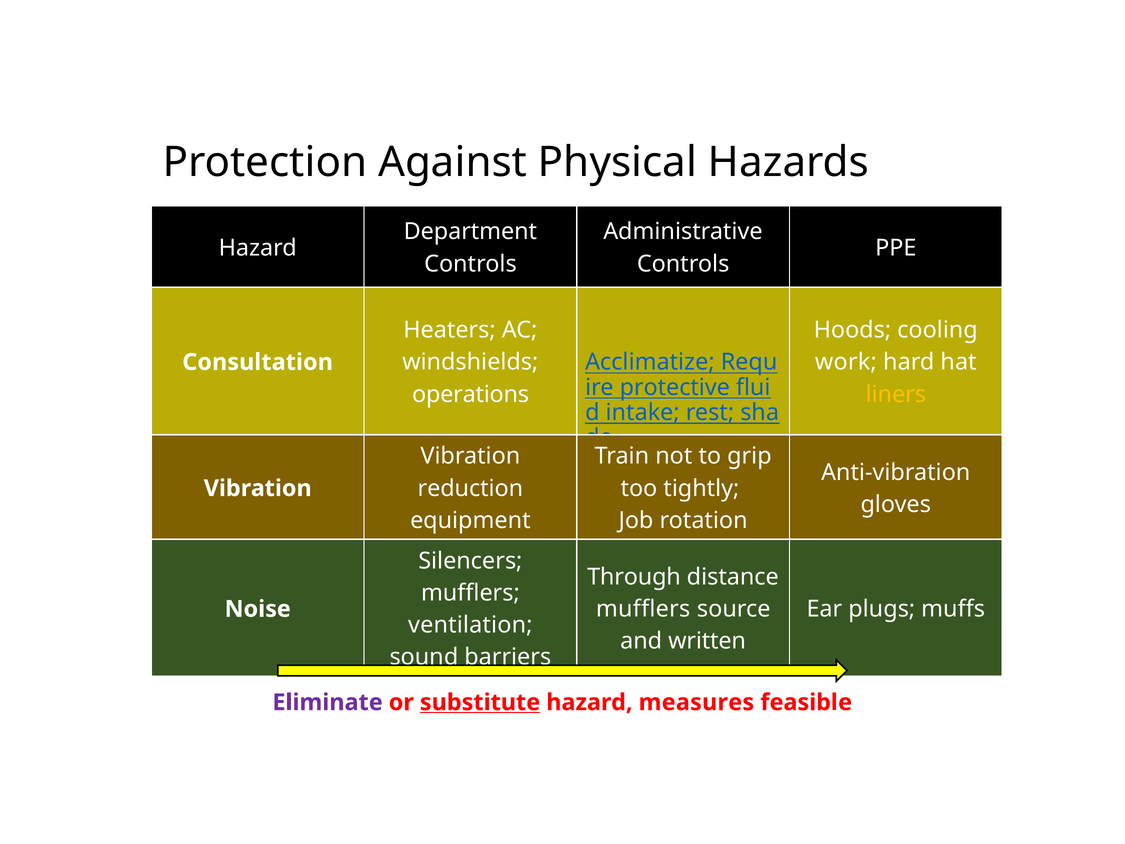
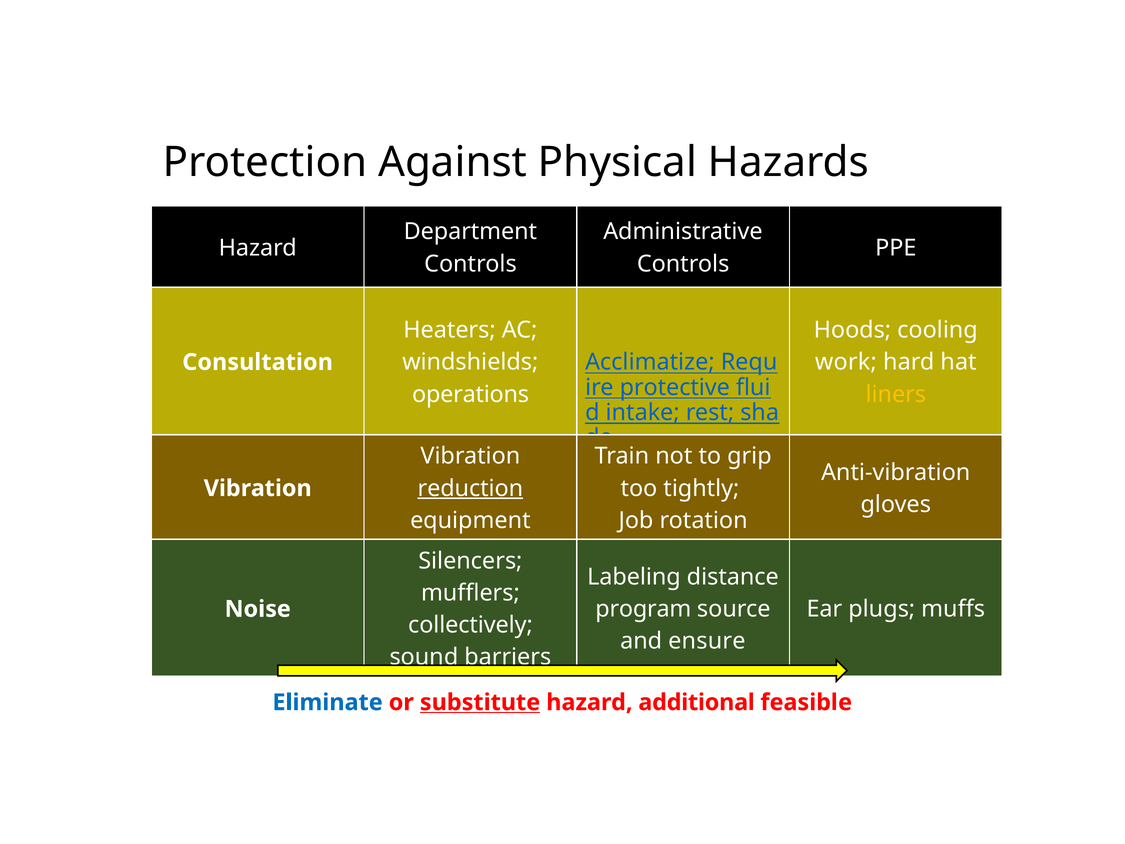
reduction underline: none -> present (470, 488)
Through: Through -> Labeling (634, 577)
mufflers: mufflers -> program (643, 609)
ventilation: ventilation -> collectively (470, 625)
written: written -> ensure (707, 641)
Eliminate colour: purple -> blue (328, 702)
measures: measures -> additional (697, 702)
